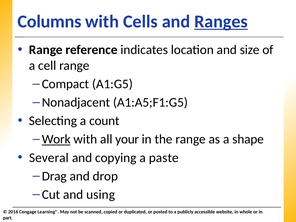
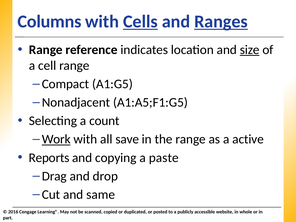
Cells underline: none -> present (140, 21)
size underline: none -> present (250, 50)
your: your -> save (127, 139)
shape: shape -> active (248, 139)
Several: Several -> Reports (49, 158)
using: using -> same (101, 195)
